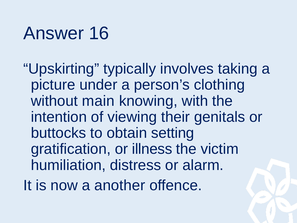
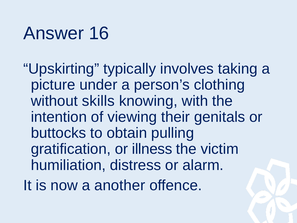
main: main -> skills (98, 101)
setting: setting -> pulling (173, 133)
